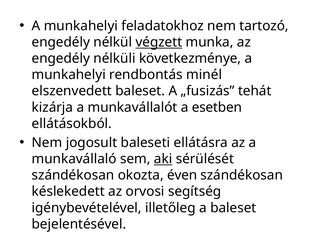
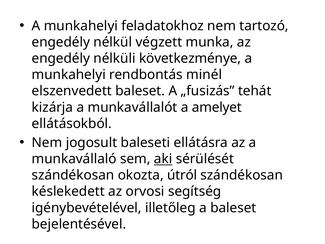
végzett underline: present -> none (159, 42)
esetben: esetben -> amelyet (217, 107)
éven: éven -> útról (182, 175)
